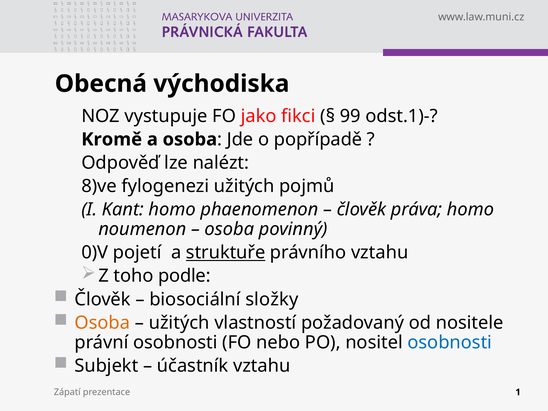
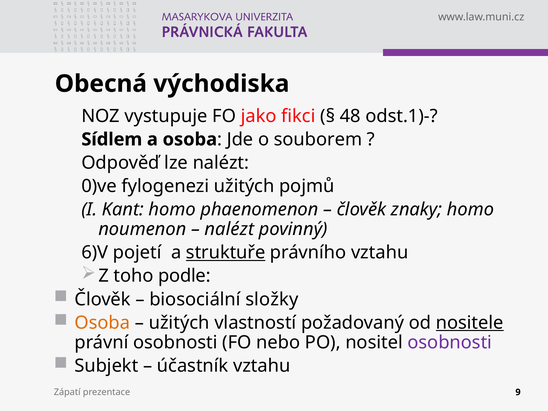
99: 99 -> 48 (350, 116)
Kromě: Kromě -> Sídlem (112, 139)
popřípadě: popřípadě -> souborem (318, 139)
8)ve: 8)ve -> 0)ve (99, 186)
práva: práva -> znaky (417, 210)
osoba: osoba -> nalézt (229, 229)
0)V: 0)V -> 6)V (95, 253)
nositele underline: none -> present (470, 323)
osobnosti colour: blue -> purple (450, 342)
1: 1 -> 9 (518, 392)
